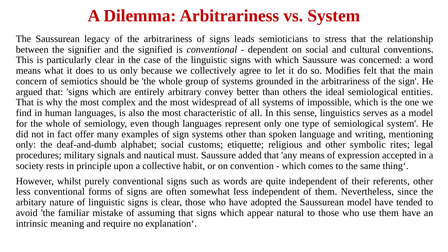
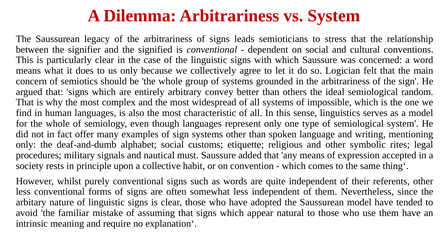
Modifies: Modifies -> Logician (343, 71)
entities: entities -> random (417, 92)
